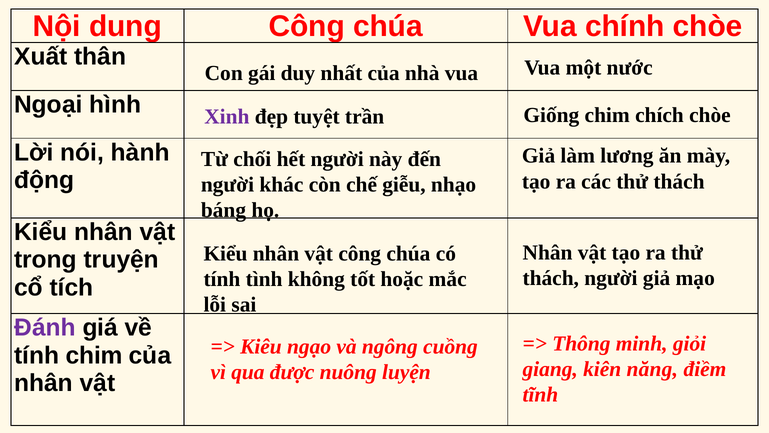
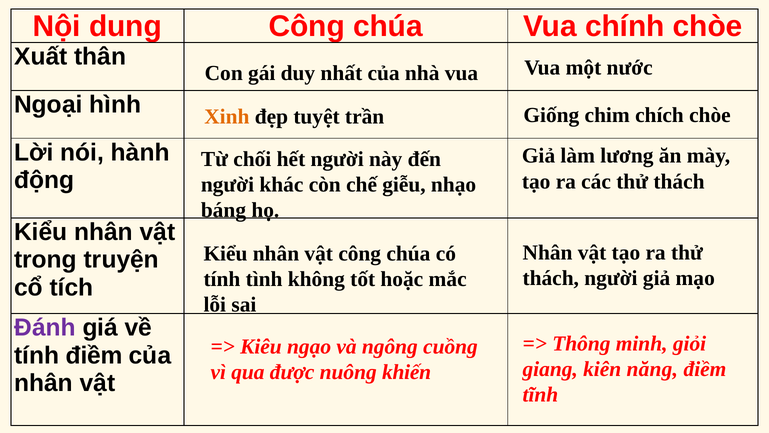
Xinh colour: purple -> orange (227, 117)
tính chim: chim -> điềm (94, 355)
luyện: luyện -> khiến (407, 372)
